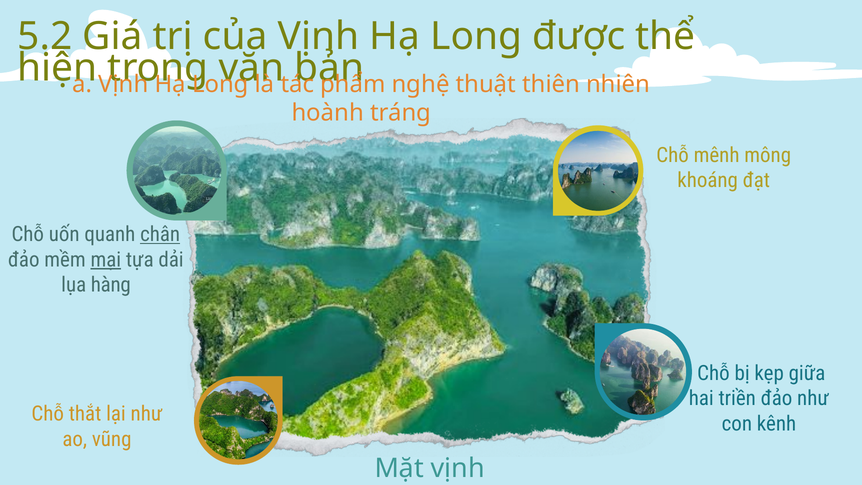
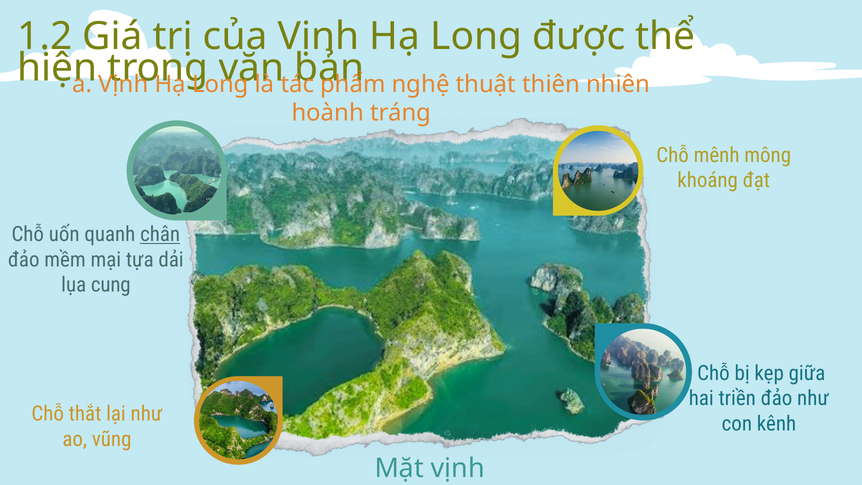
5.2: 5.2 -> 1.2 (45, 37)
mại underline: present -> none (106, 260)
hàng: hàng -> cung (111, 285)
